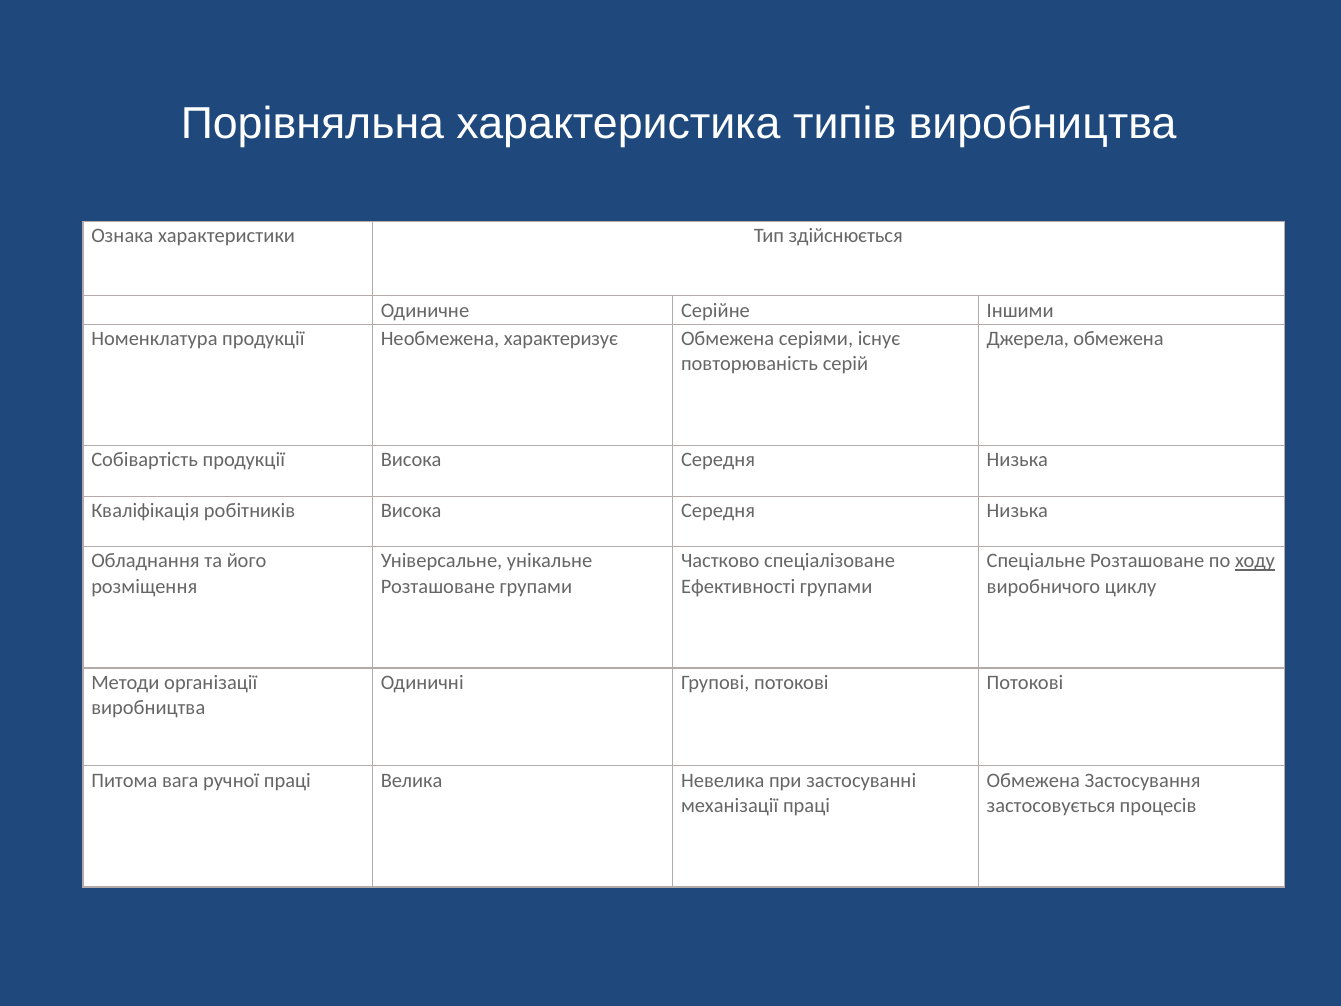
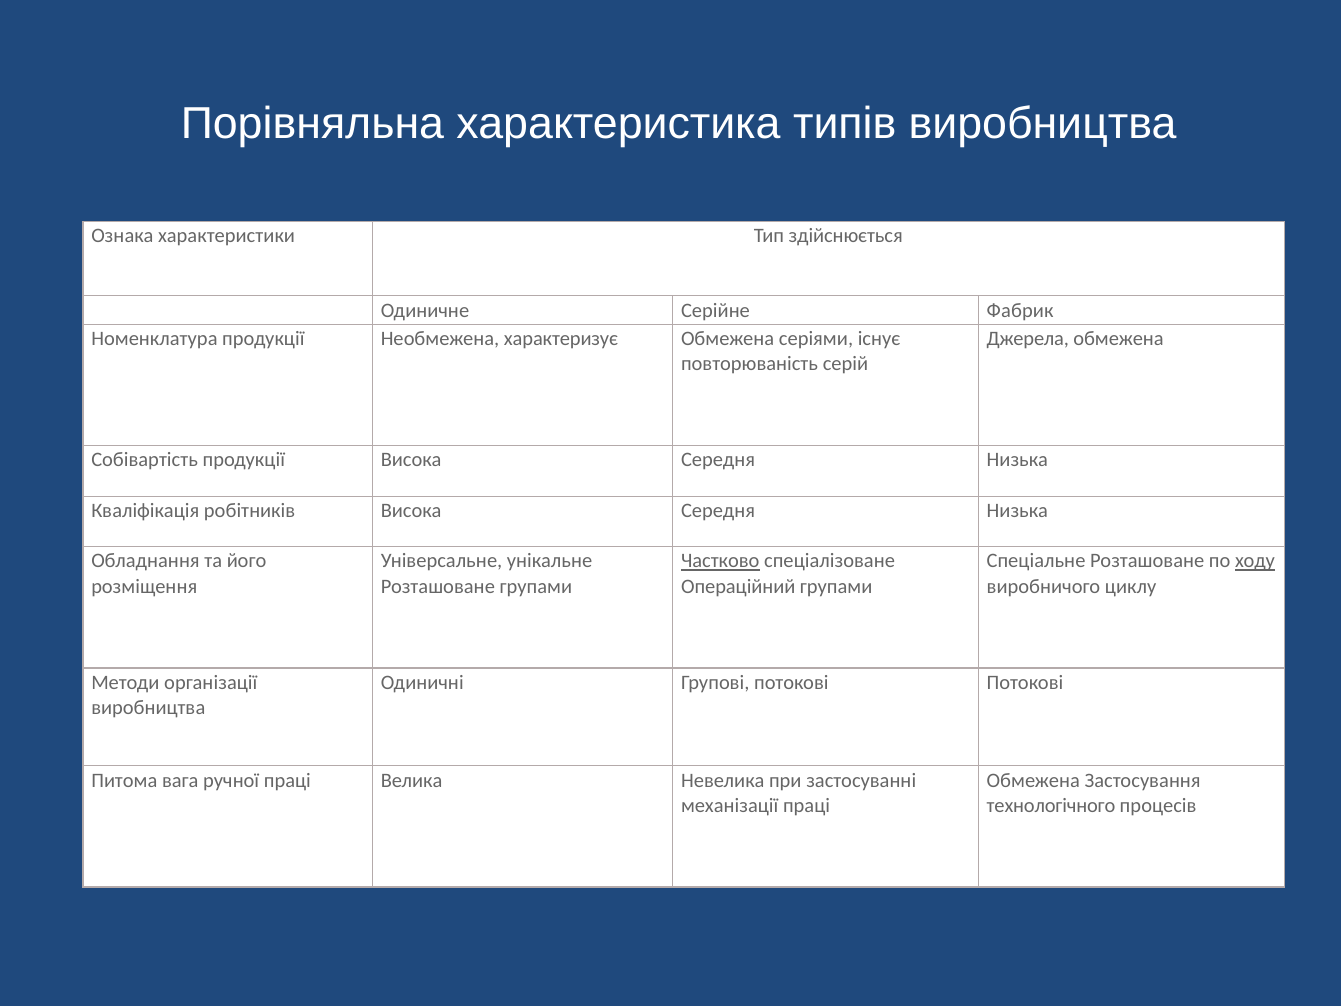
Іншими: Іншими -> Фабрик (1020, 310)
Частково underline: none -> present (720, 561)
Ефективності: Ефективності -> Операційний (738, 586)
застосовується: застосовується -> технологічного (1051, 805)
